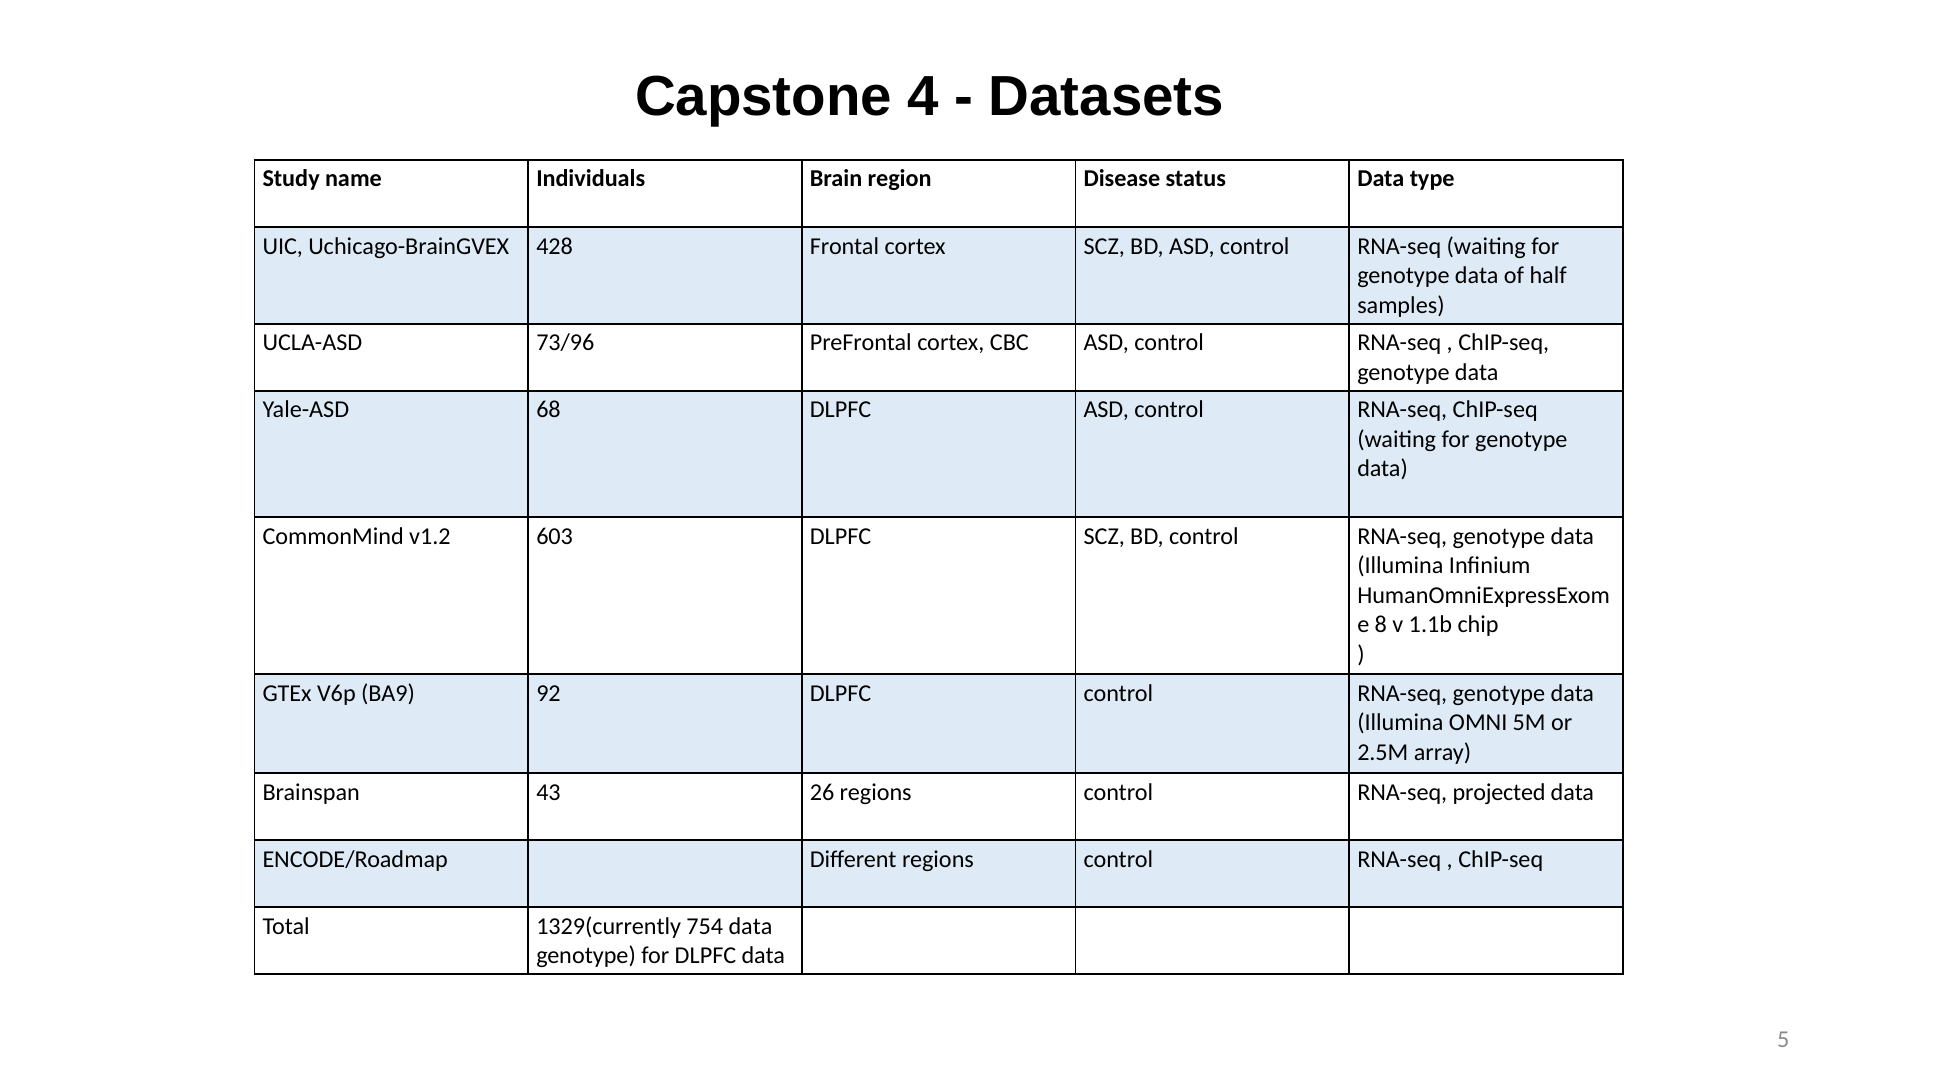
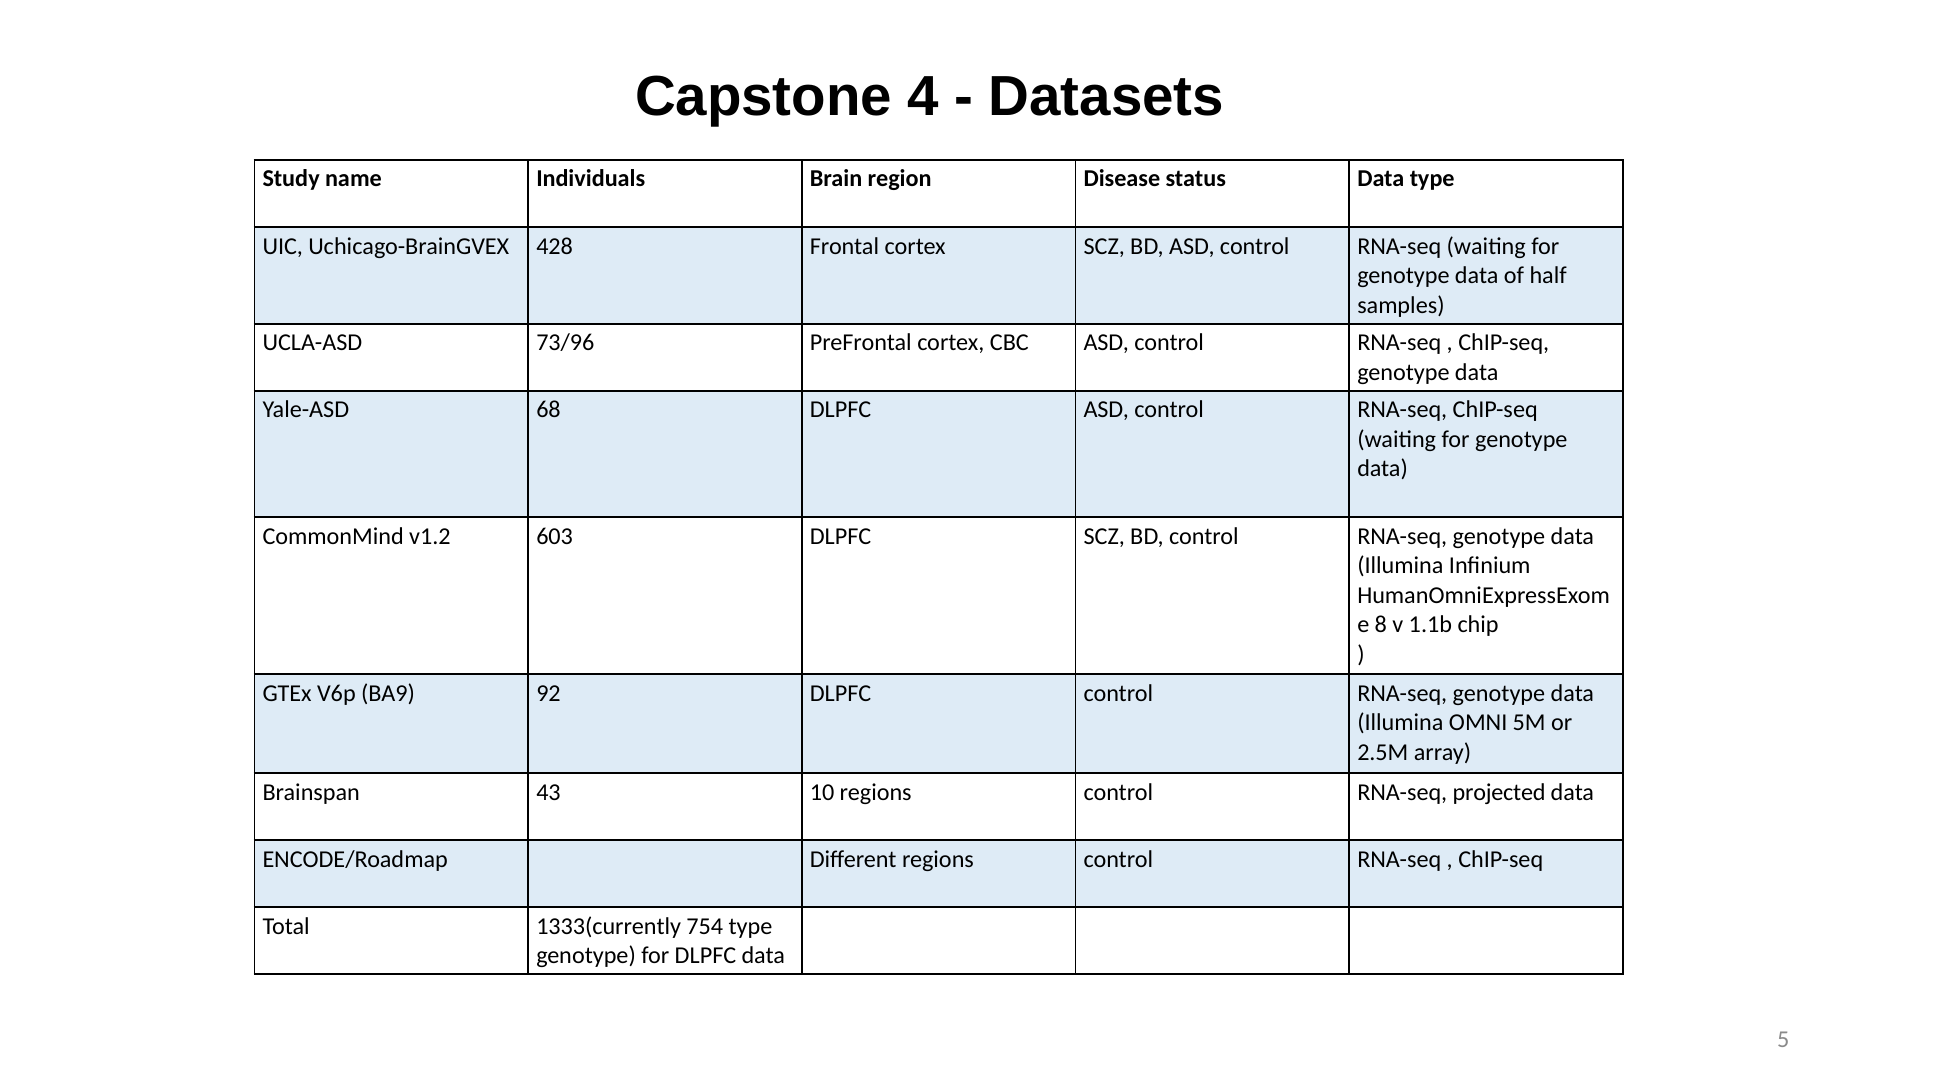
26: 26 -> 10 (822, 792)
1329(currently: 1329(currently -> 1333(currently (609, 927)
754 data: data -> type (750, 927)
